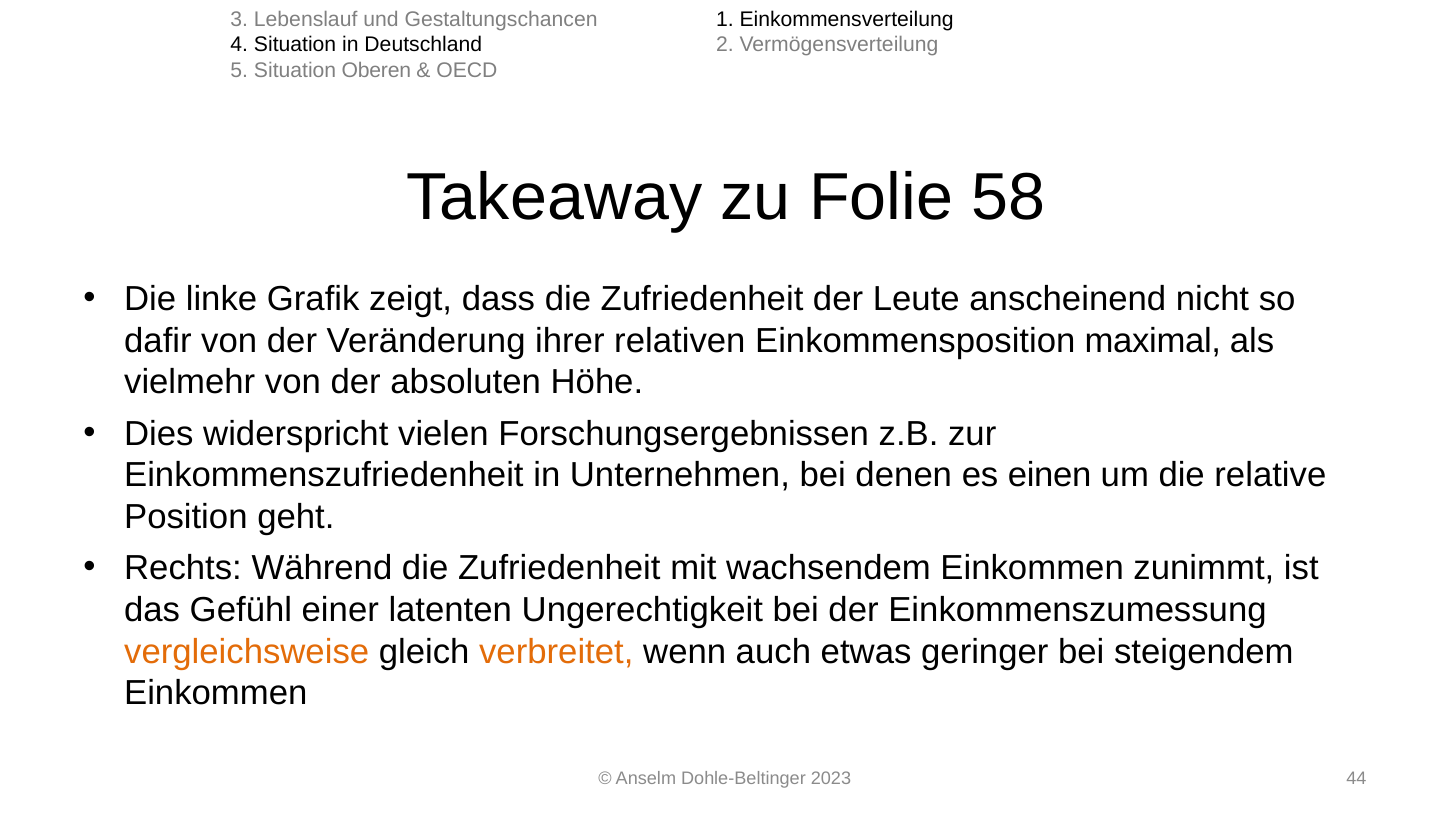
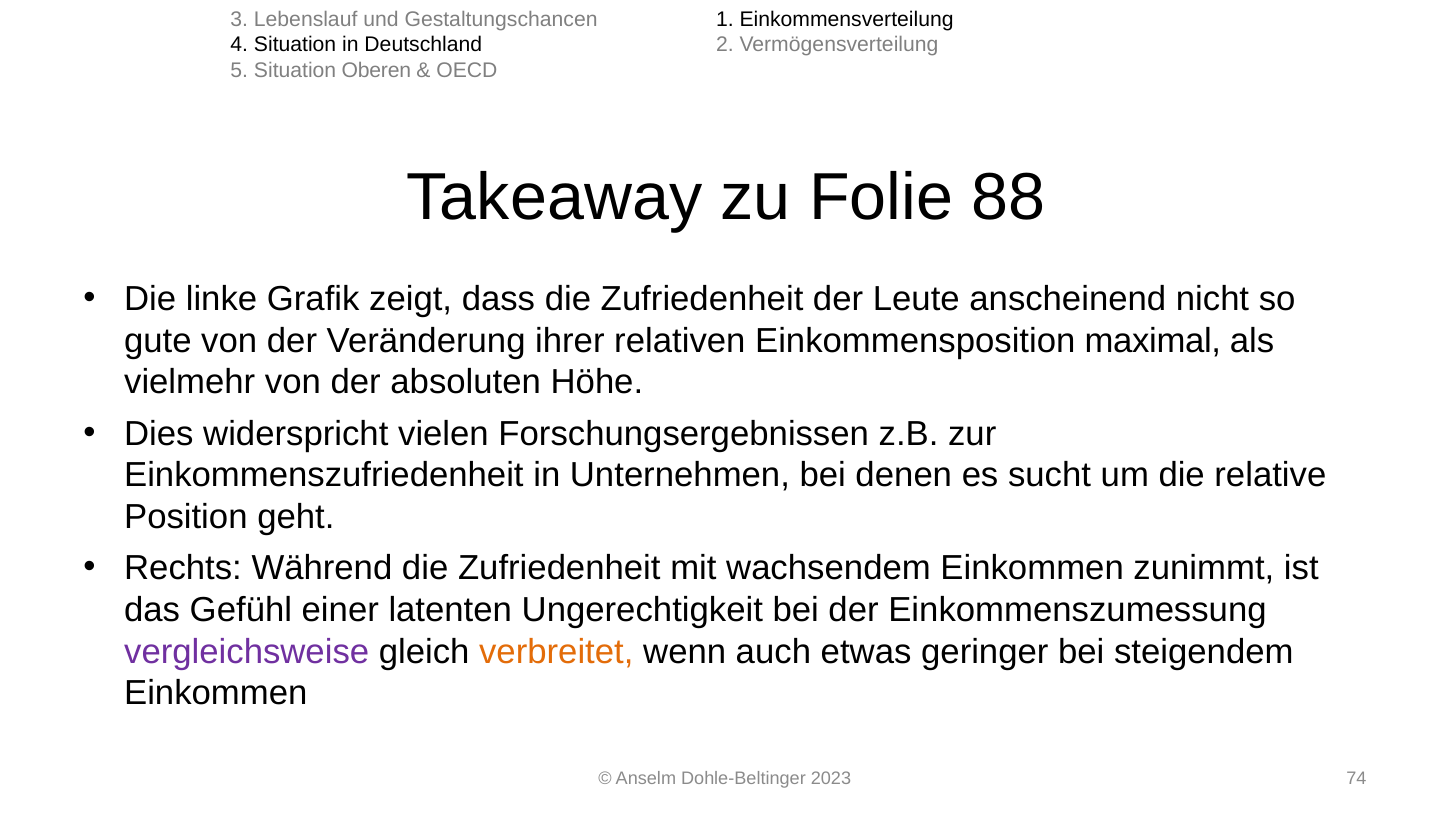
58: 58 -> 88 (1009, 198)
dafir: dafir -> gute (158, 341)
einen: einen -> sucht (1050, 476)
vergleichsweise colour: orange -> purple (247, 652)
44: 44 -> 74 (1357, 779)
